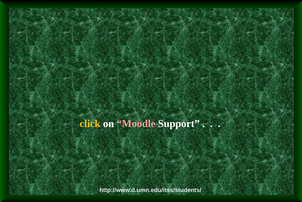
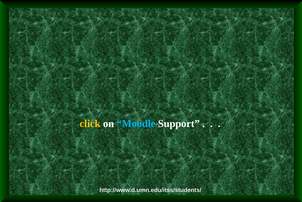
Moodle colour: pink -> light blue (136, 123)
